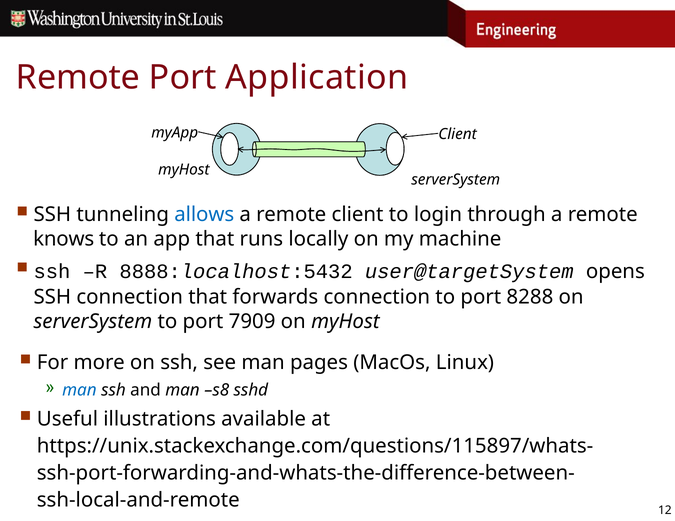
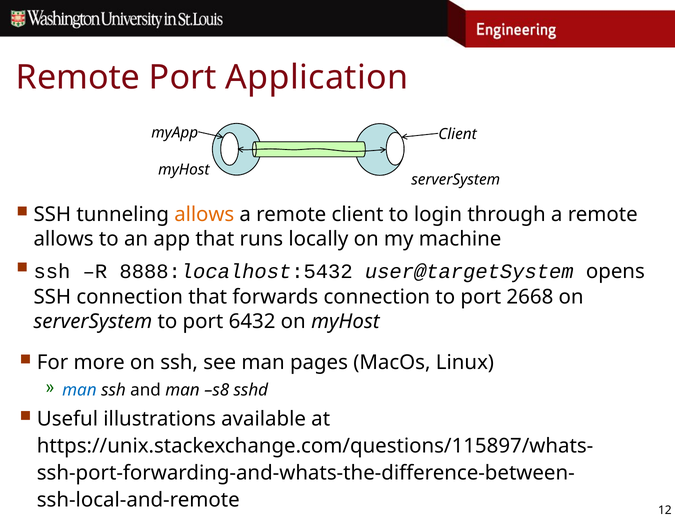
allows colour: blue -> orange (204, 215)
knows: knows -> allows (64, 239)
8288: 8288 -> 2668 (530, 297)
7909: 7909 -> 6432 (252, 322)
